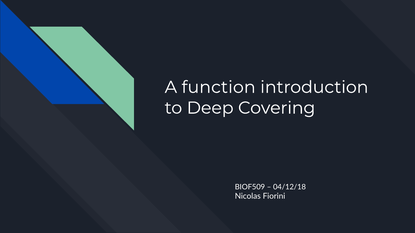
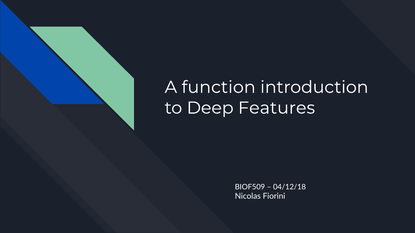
Covering: Covering -> Features (277, 108)
